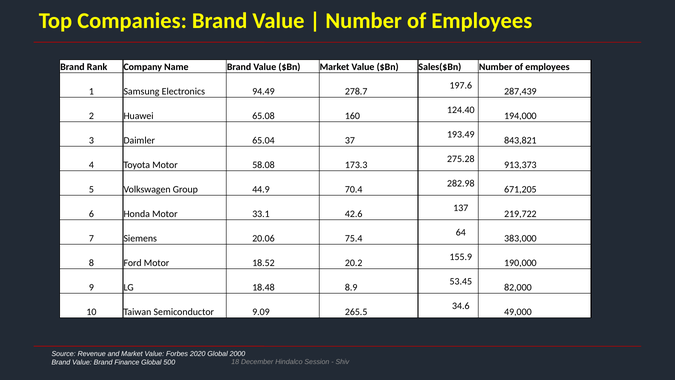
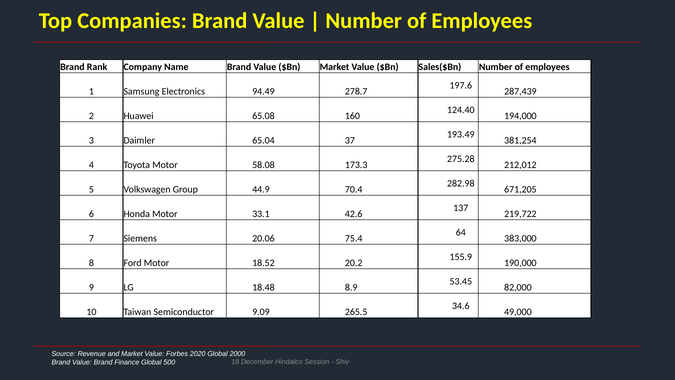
843,821: 843,821 -> 381,254 (520, 140)
913,373: 913,373 -> 212,012 (520, 165)
